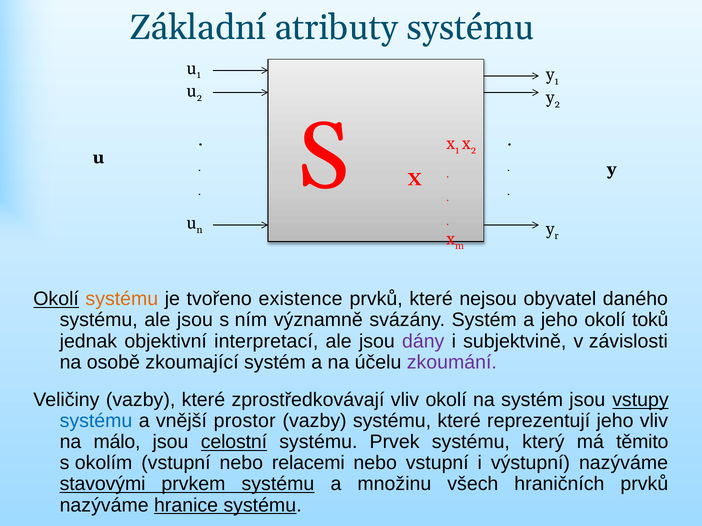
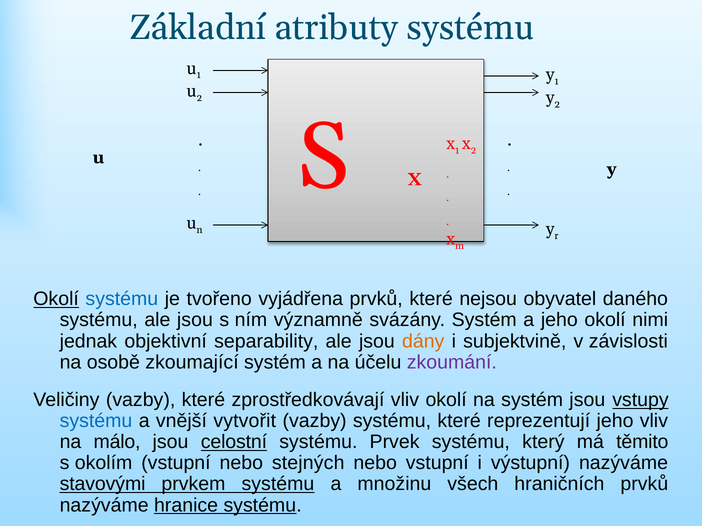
systému colour: orange -> blue (122, 299)
existence: existence -> vyjádřena (301, 299)
toků: toků -> nimi (650, 320)
interpretací: interpretací -> separability (266, 341)
dány colour: purple -> orange (423, 341)
prostor: prostor -> vytvořit (245, 421)
relacemi: relacemi -> stejných (308, 463)
